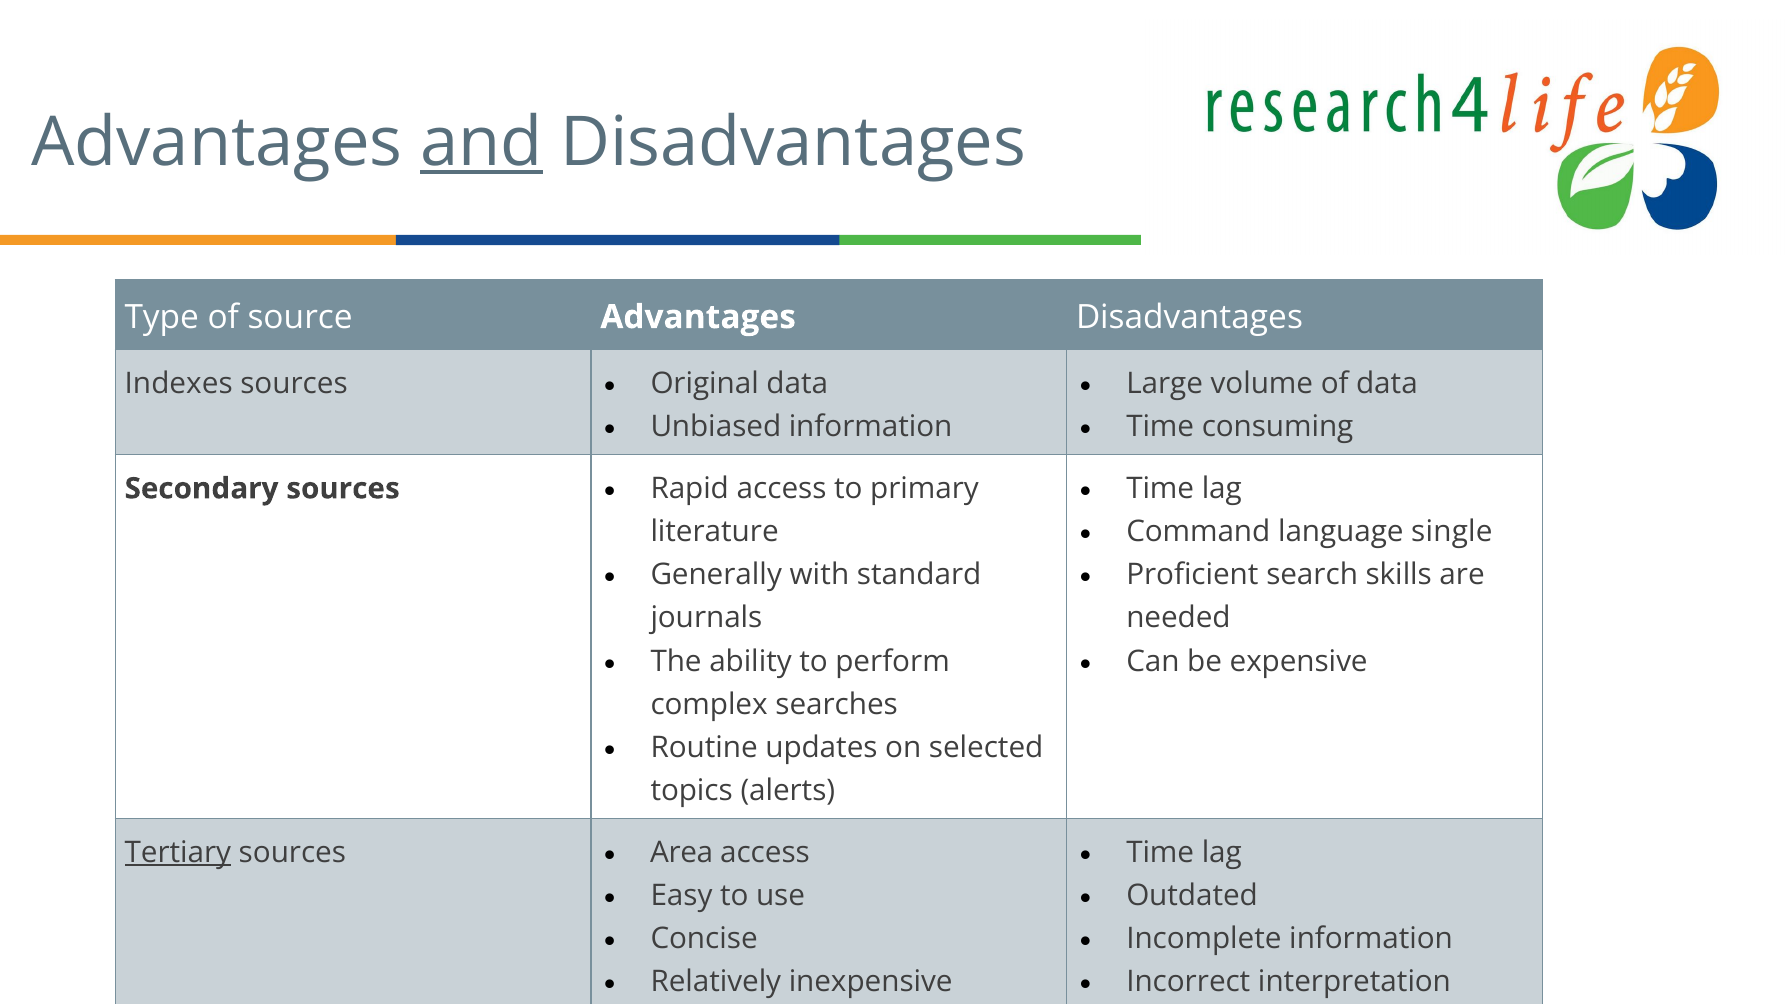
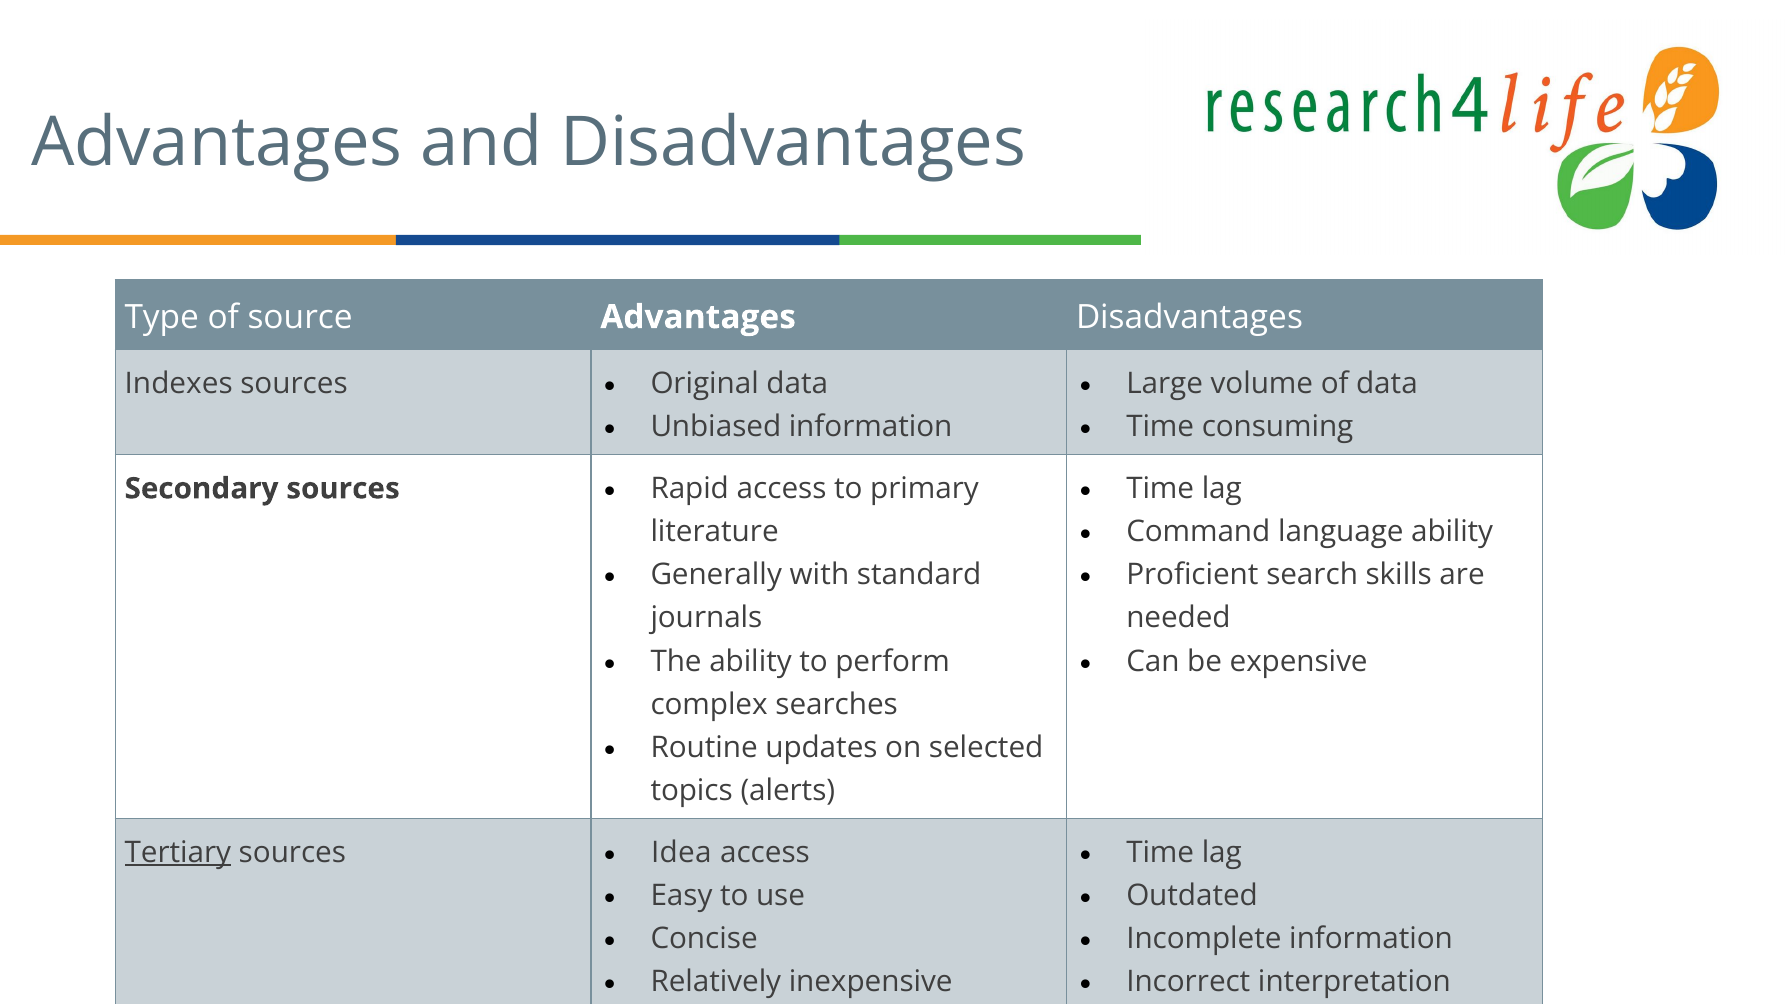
and underline: present -> none (481, 143)
language single: single -> ability (1452, 532)
Area: Area -> Idea (681, 853)
